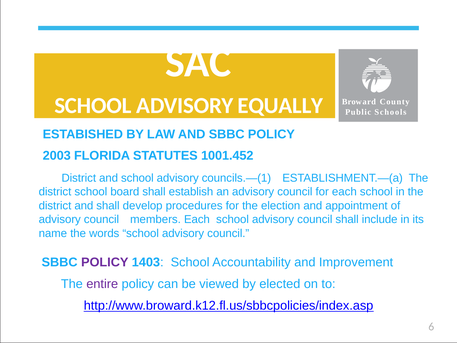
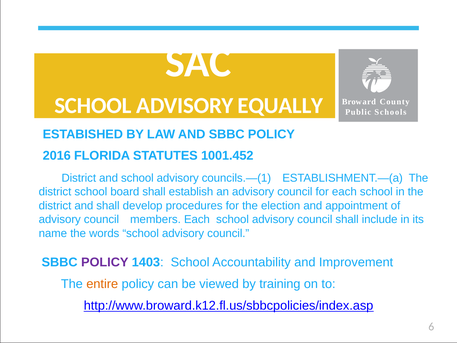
2003: 2003 -> 2016 (57, 155)
entire colour: purple -> orange (102, 284)
elected: elected -> training (280, 284)
